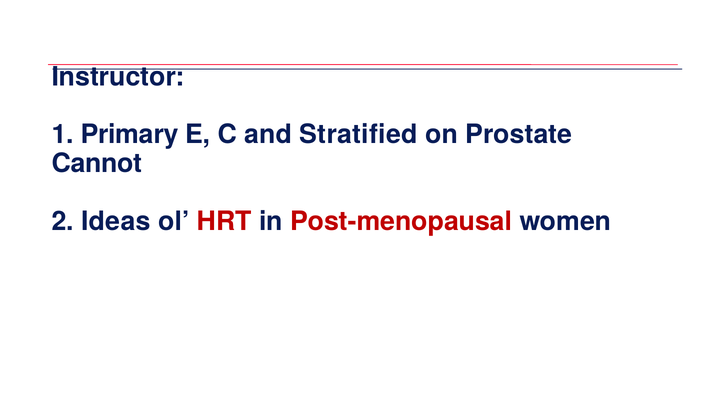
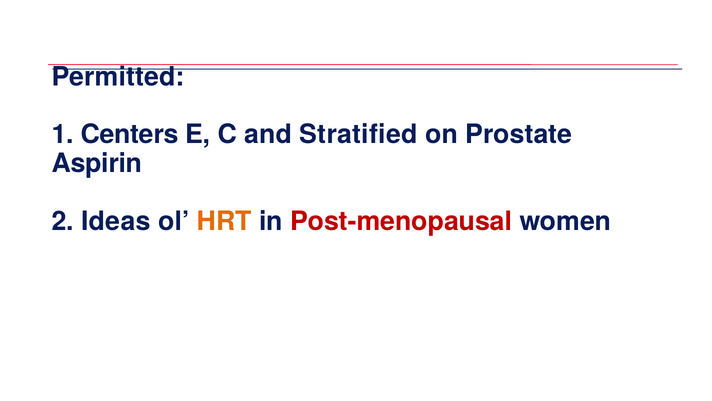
Instructor: Instructor -> Permitted (118, 77)
Primary: Primary -> Centers (130, 134)
Cannot: Cannot -> Aspirin (97, 163)
HRT colour: red -> orange (224, 221)
